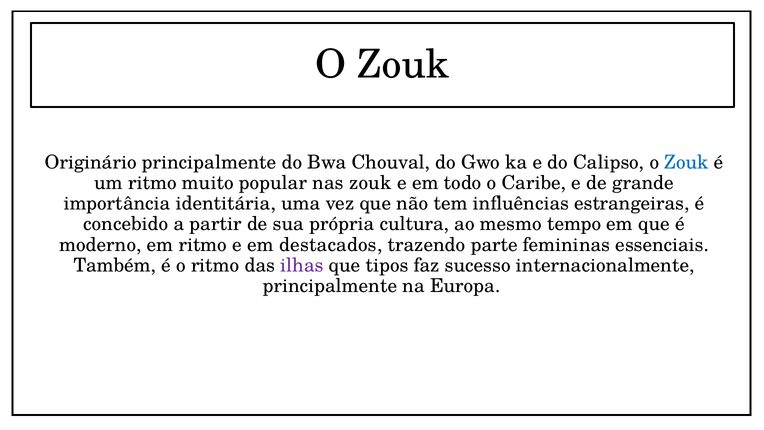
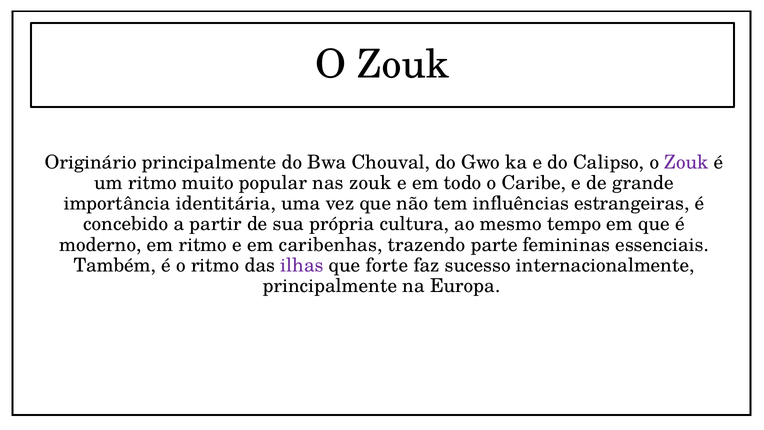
Zouk colour: blue -> purple (686, 162)
destacados: destacados -> caribenhas (331, 245)
tipos: tipos -> forte (387, 265)
